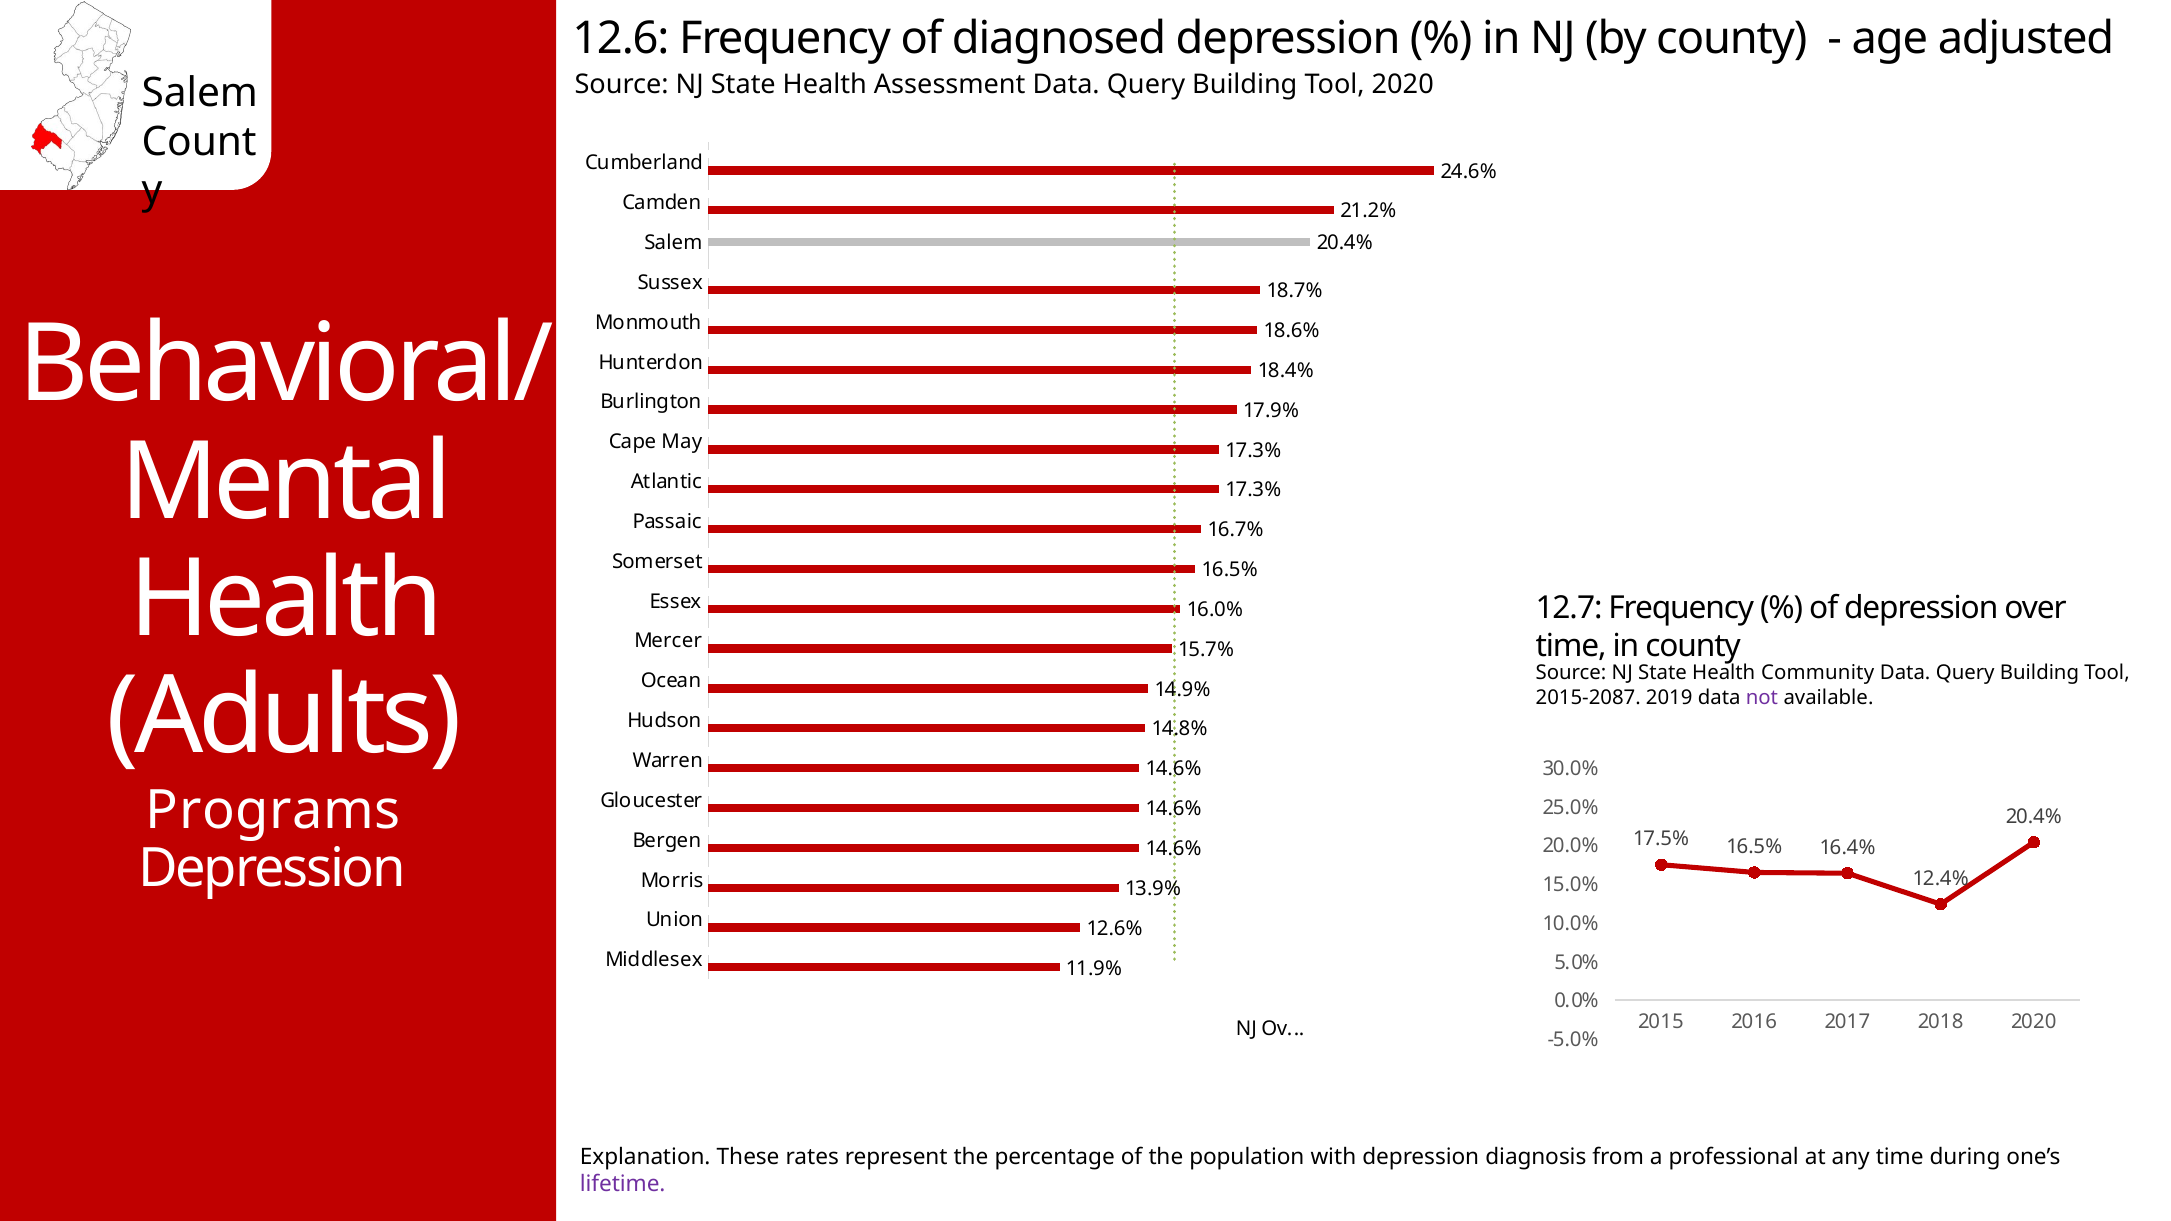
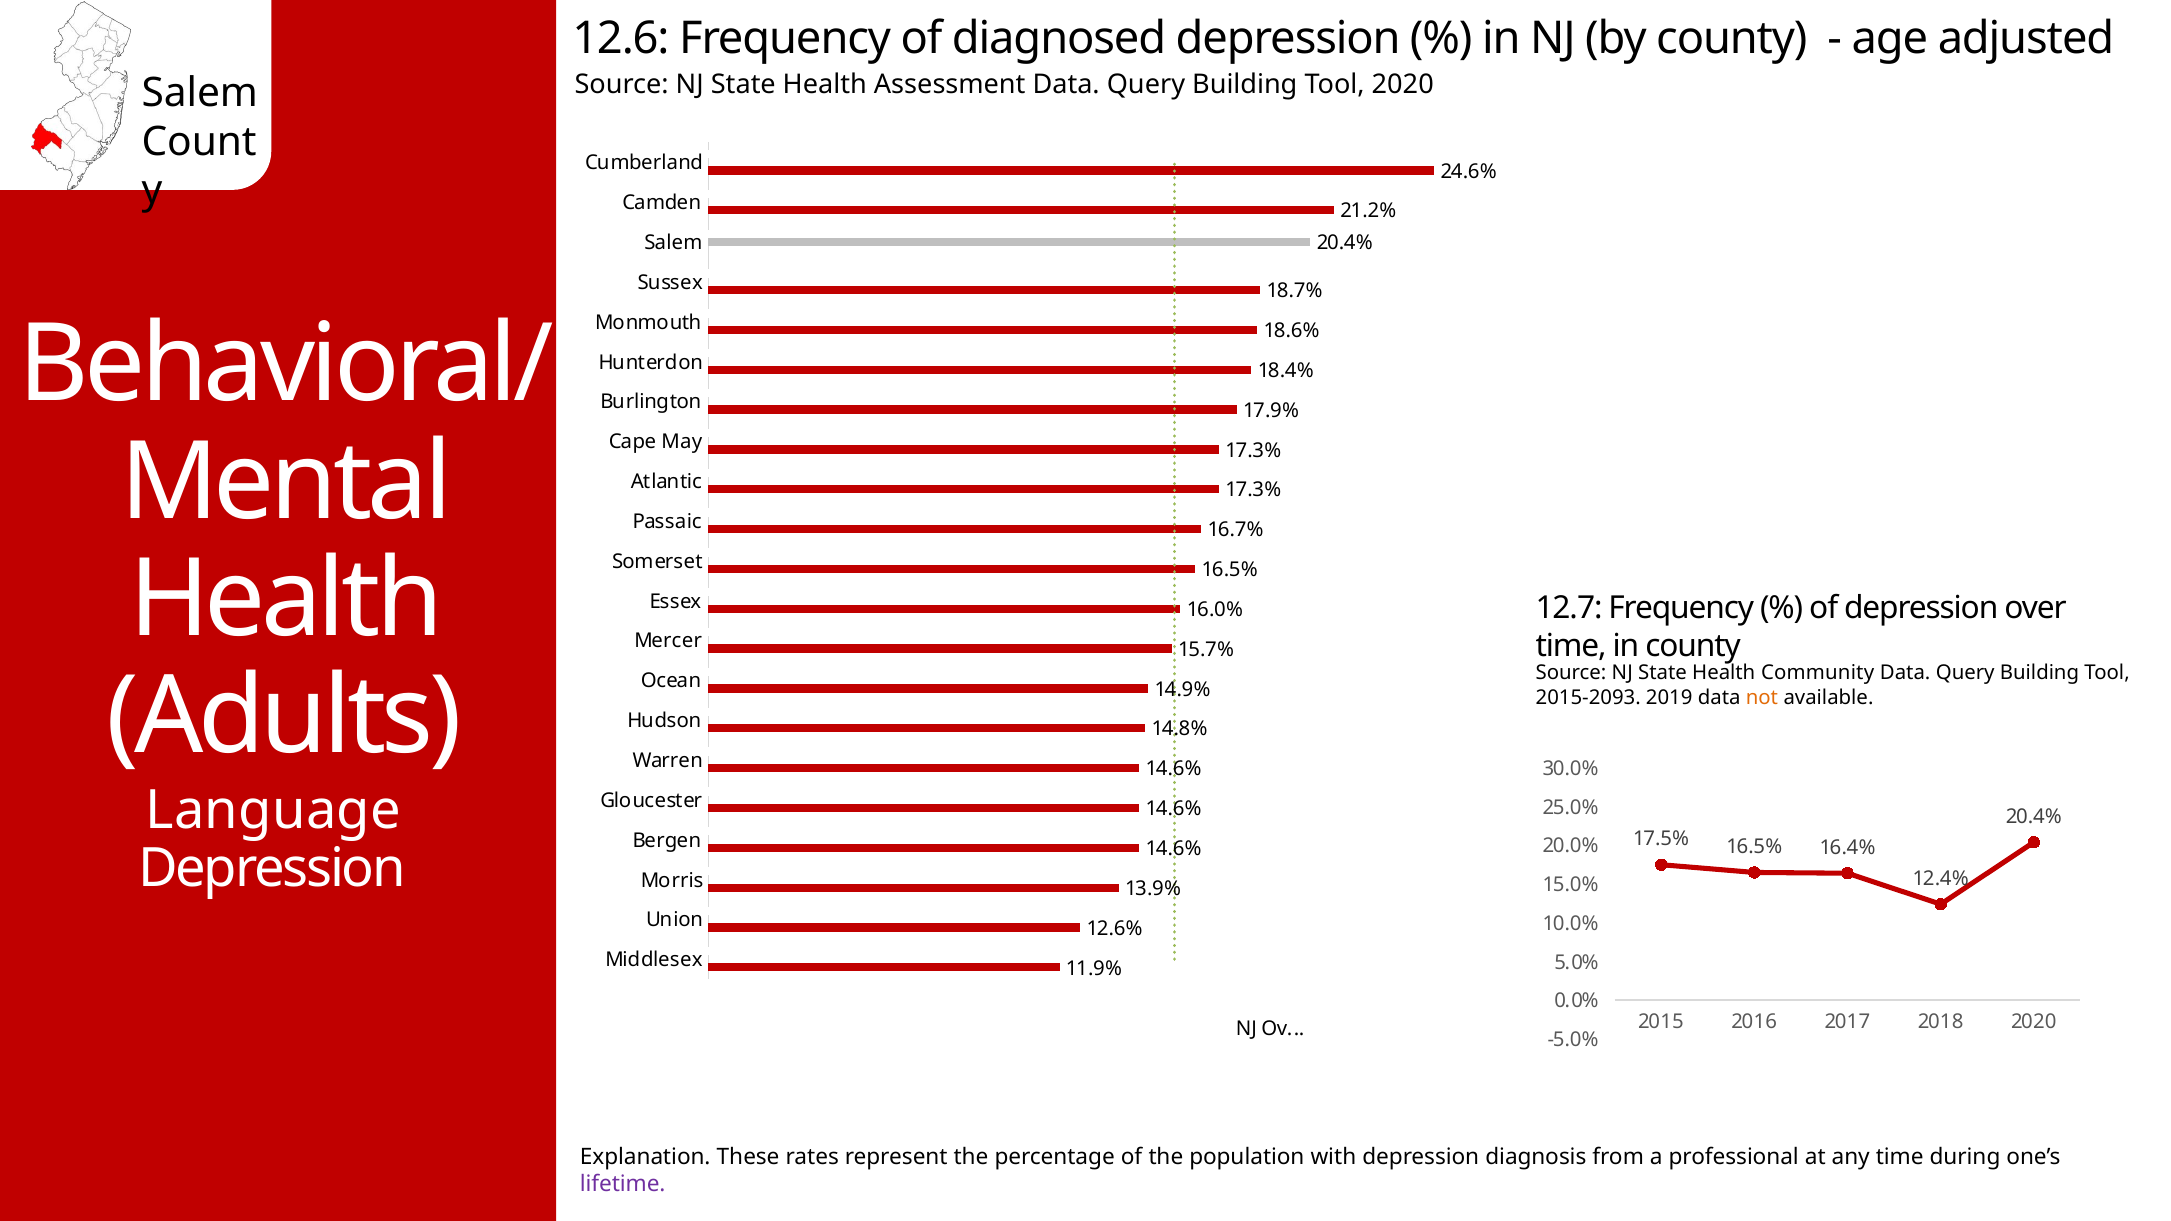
2015-2087: 2015-2087 -> 2015-2093 (1588, 697)
not colour: purple -> orange (1762, 697)
Programs: Programs -> Language (273, 810)
